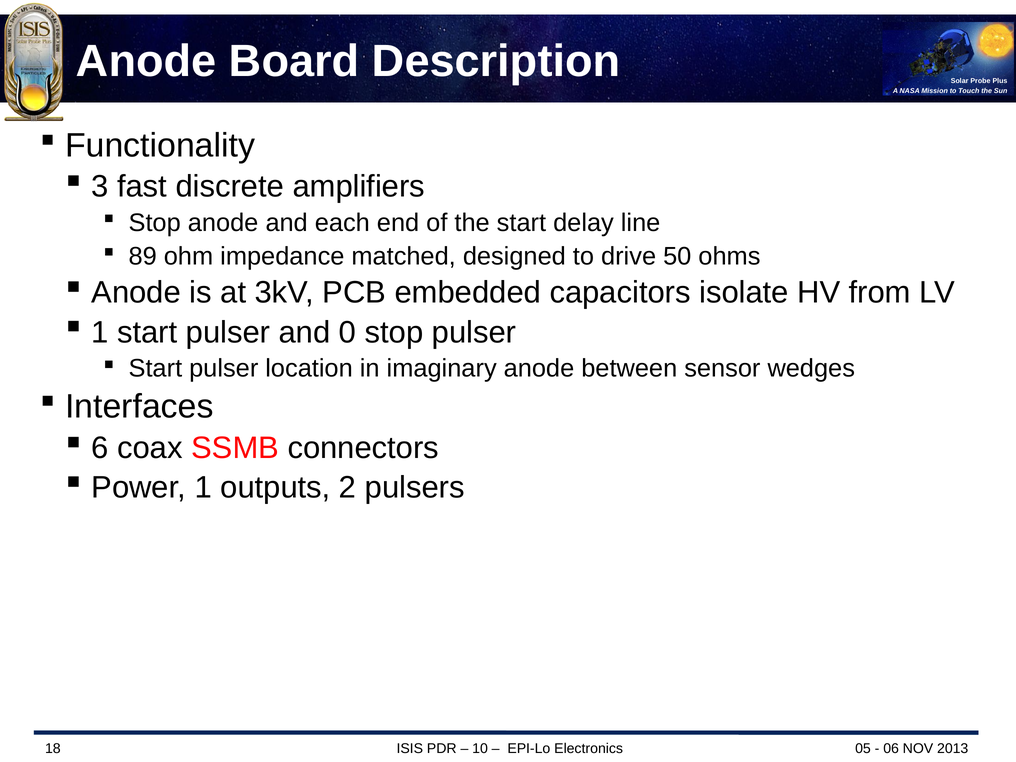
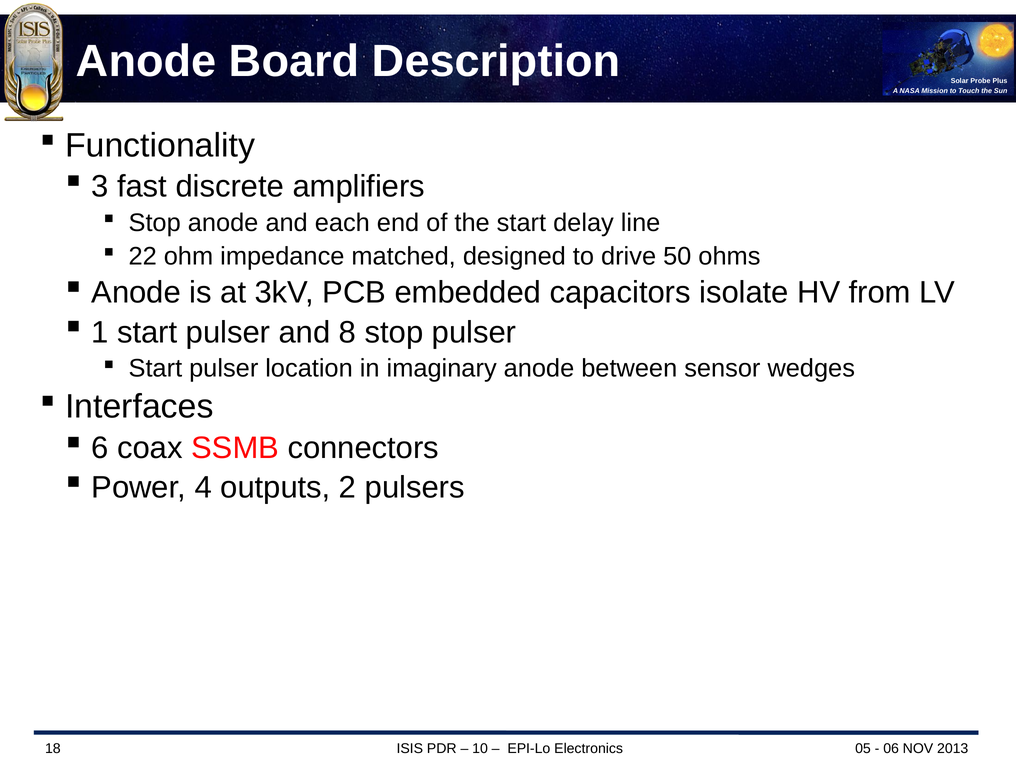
89: 89 -> 22 (143, 256)
0: 0 -> 8 (348, 332)
Power 1: 1 -> 4 (203, 488)
